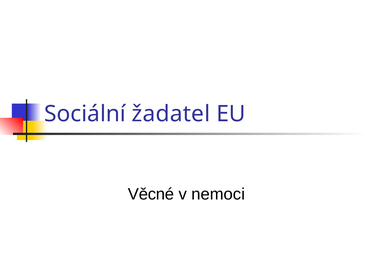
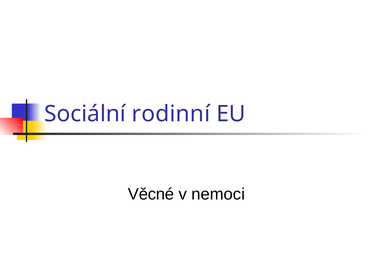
žadatel: žadatel -> rodinní (171, 114)
